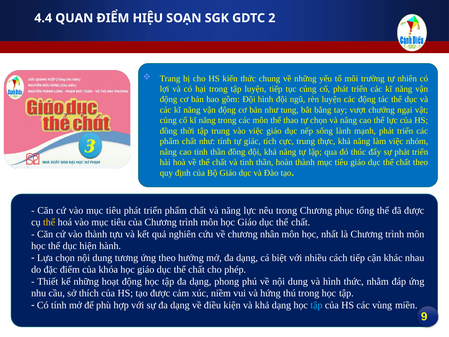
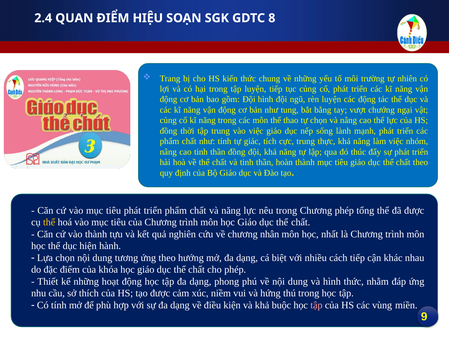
4.4: 4.4 -> 2.4 (43, 18)
2: 2 -> 8 (272, 18)
Chương phục: phục -> phép (344, 210)
khả dạng: dạng -> buộc (281, 305)
tập colour: light blue -> pink (316, 305)
